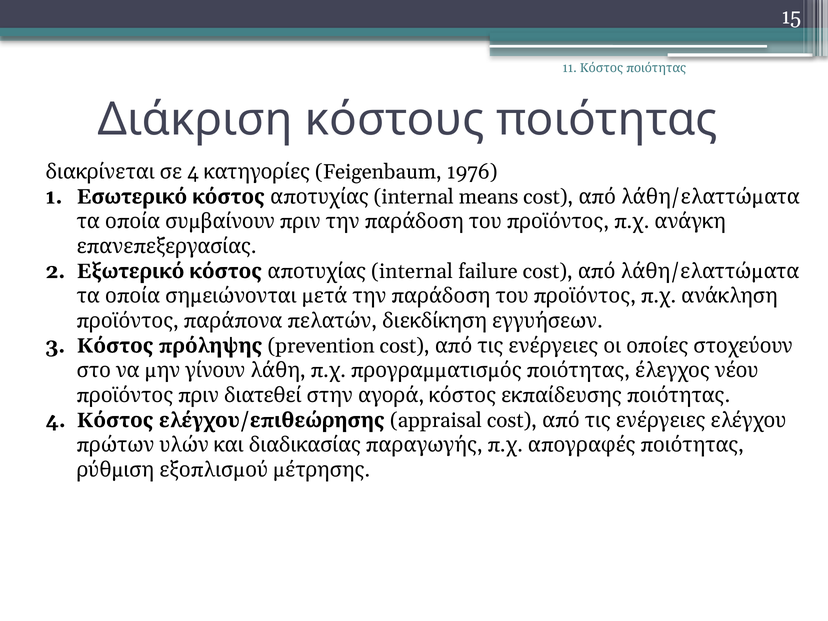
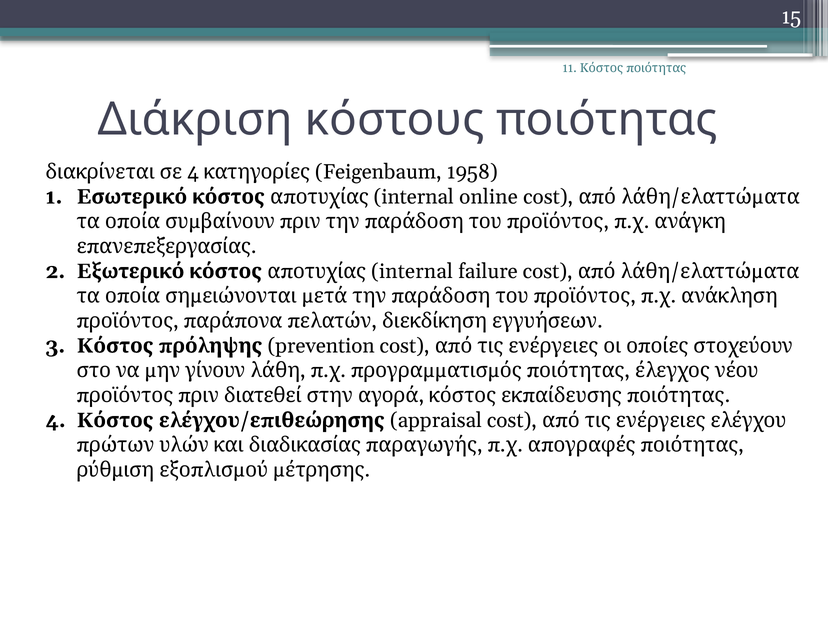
1976: 1976 -> 1958 (472, 172)
means: means -> online (488, 197)
